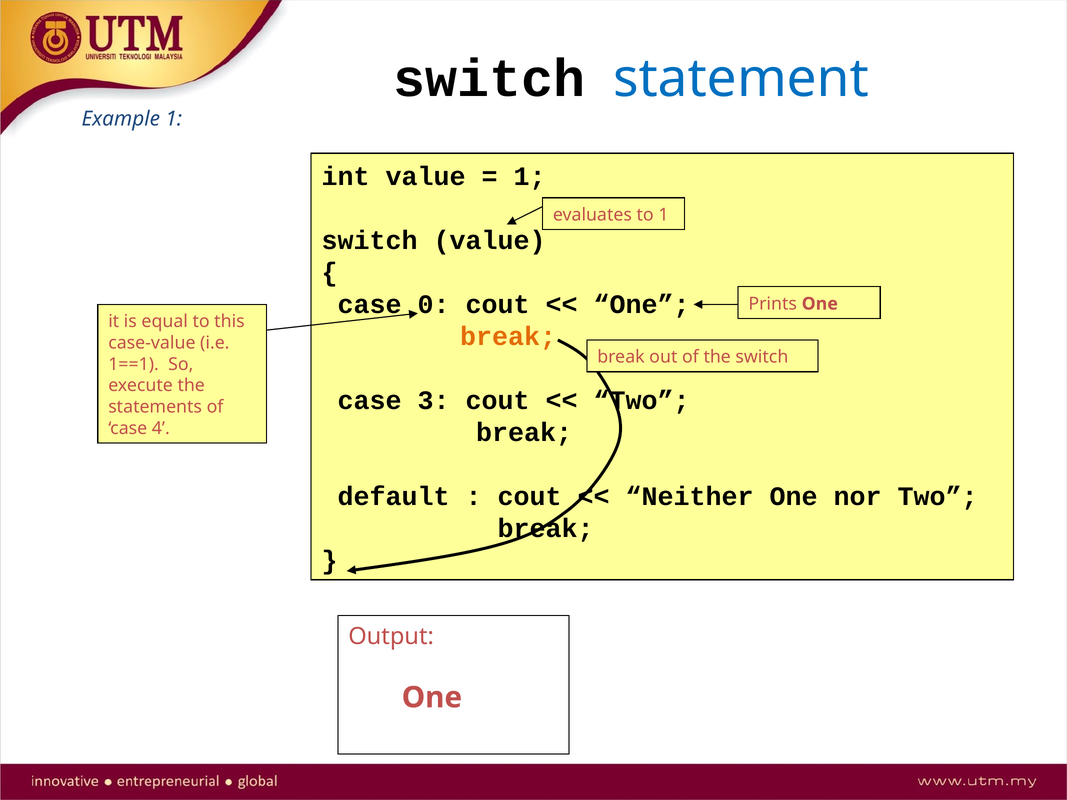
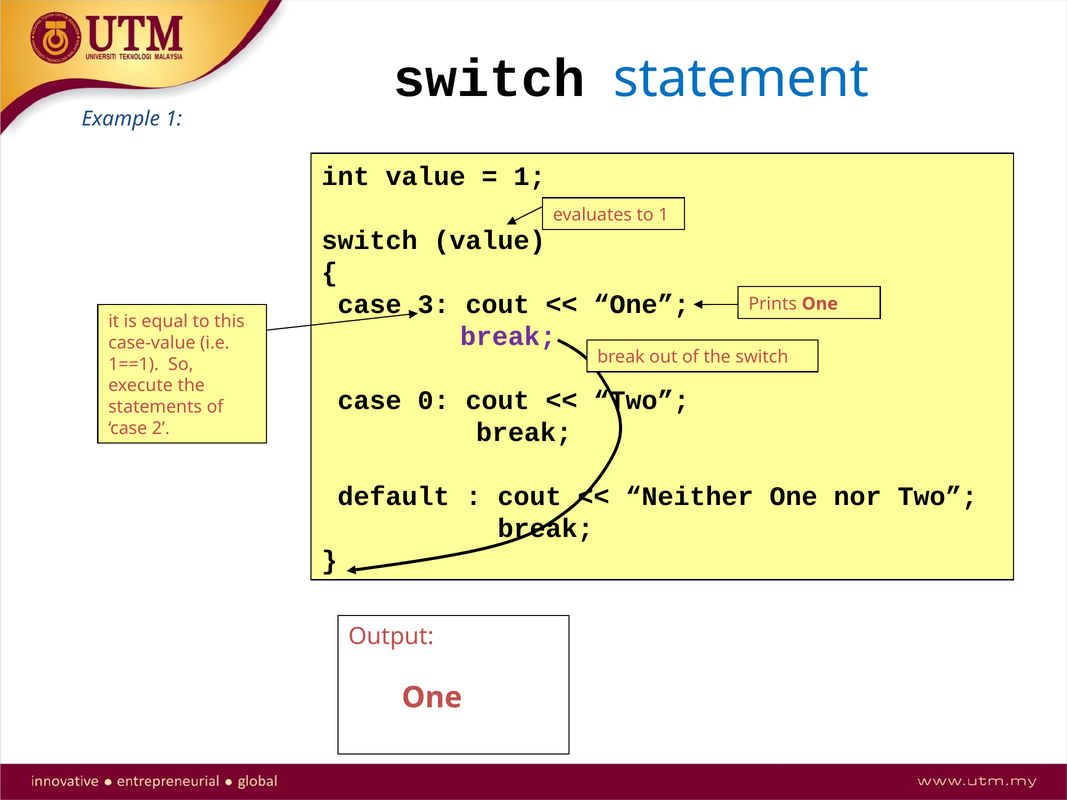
0: 0 -> 3 (434, 304)
break colour: orange -> purple (508, 337)
3: 3 -> 0 (434, 401)
4: 4 -> 2 (161, 428)
